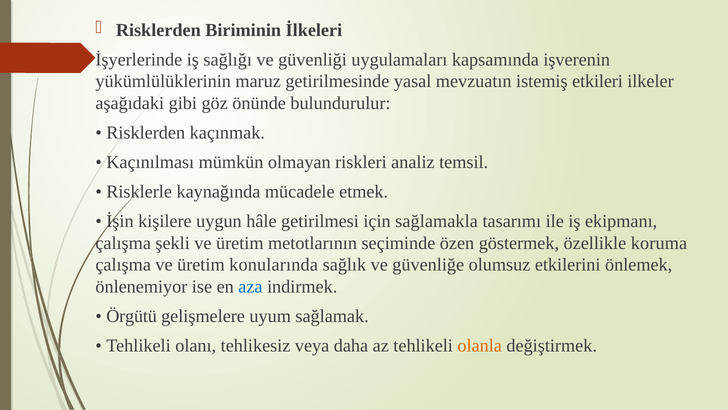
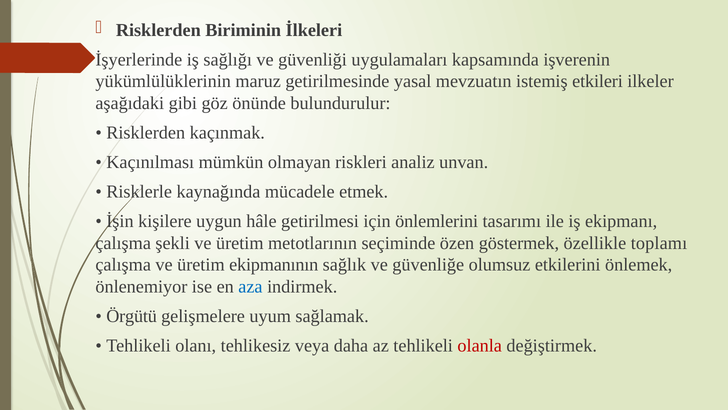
temsil: temsil -> unvan (464, 162)
sağlamakla: sağlamakla -> önlemlerini (437, 221)
koruma: koruma -> toplamı (659, 243)
konularında: konularında -> ekipmanının (274, 265)
olanla colour: orange -> red (480, 345)
